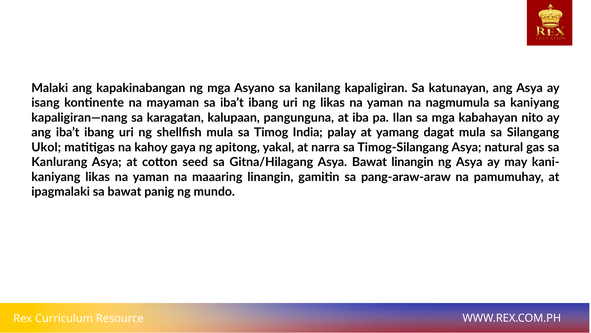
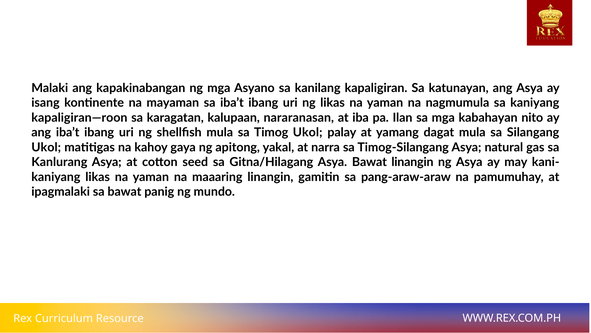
kapaligiran—nang: kapaligiran—nang -> kapaligiran—roon (79, 117)
pangunguna: pangunguna -> nararanasan (299, 117)
Timog India: India -> Ukol (308, 132)
